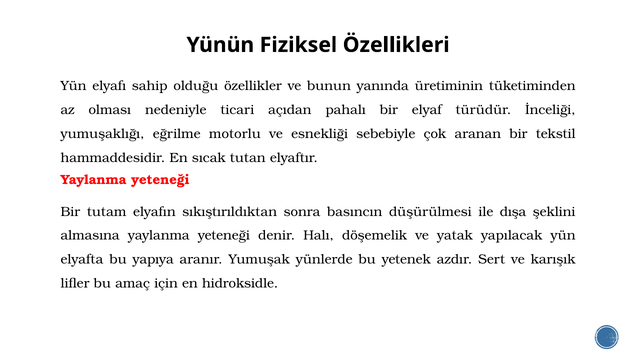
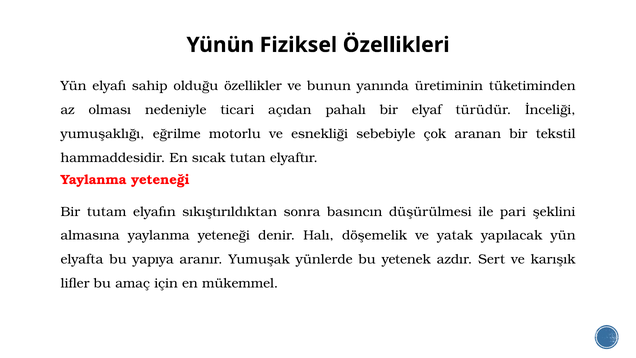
dışa: dışa -> pari (513, 212)
hidroksidle: hidroksidle -> mükemmel (240, 283)
